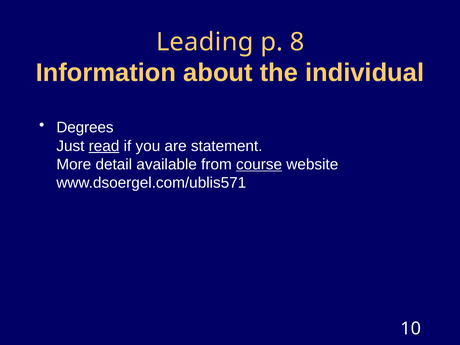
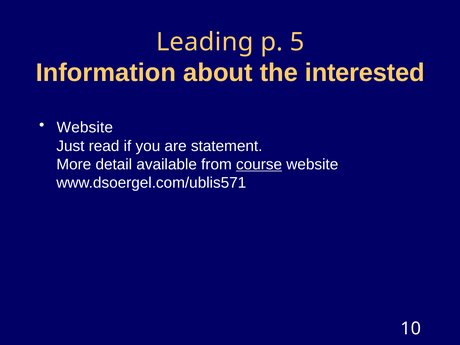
8: 8 -> 5 (297, 42)
individual: individual -> interested (365, 73)
Degrees: Degrees -> Website (85, 128)
read underline: present -> none (104, 146)
